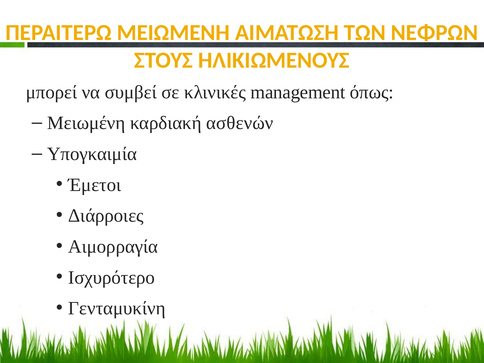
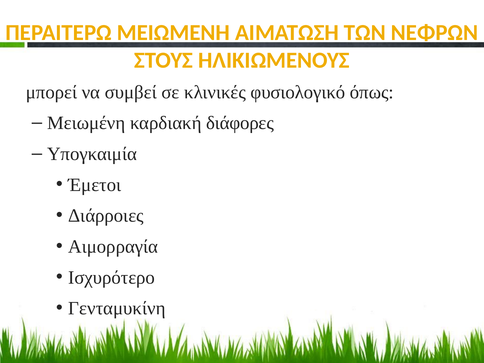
management: management -> φυσιολογικό (298, 92)
ασθενών: ασθενών -> διάφορες (240, 123)
